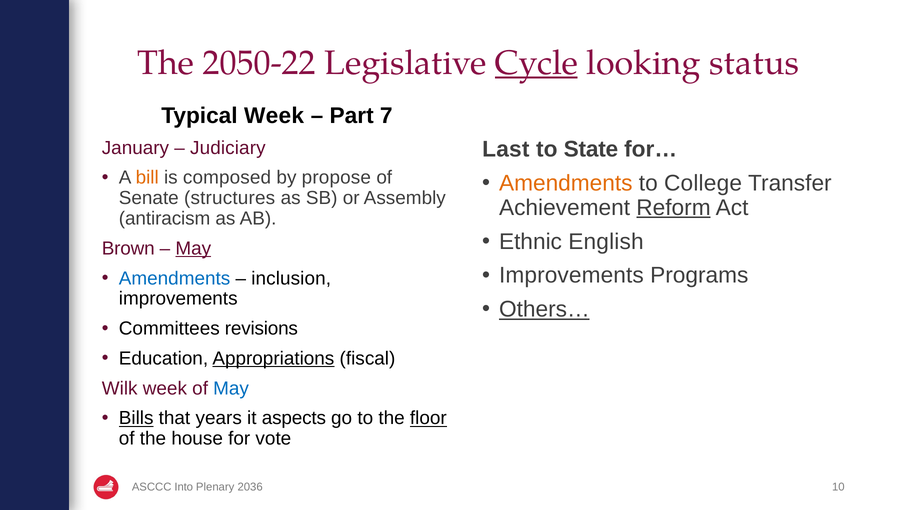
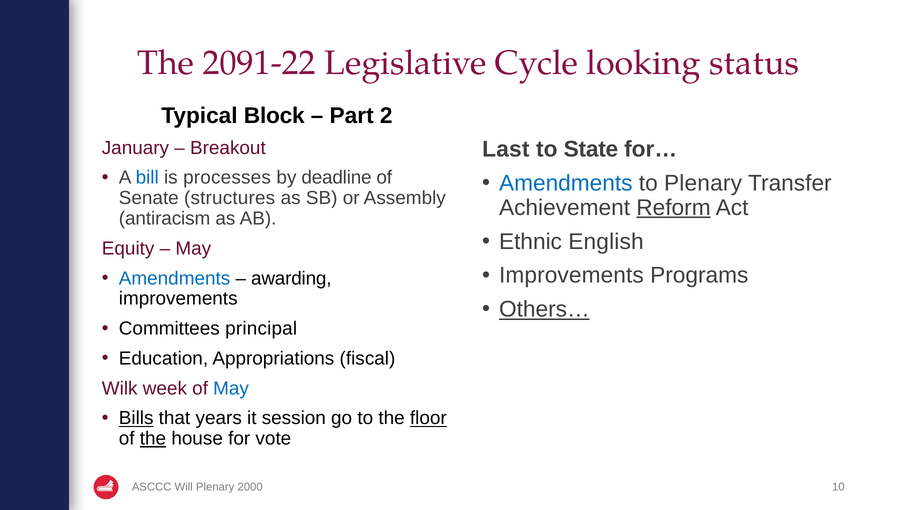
2050-22: 2050-22 -> 2091-22 (259, 63)
Cycle underline: present -> none (536, 63)
Typical Week: Week -> Block (274, 116)
7: 7 -> 2 (386, 116)
Judiciary: Judiciary -> Breakout (228, 148)
bill colour: orange -> blue (147, 178)
composed: composed -> processes (227, 178)
propose: propose -> deadline (337, 178)
Amendments colour: orange -> blue (566, 183)
to College: College -> Plenary (703, 183)
Brown: Brown -> Equity (128, 249)
May underline: present -> none (193, 249)
inclusion: inclusion -> awarding (291, 278)
revisions: revisions -> principal (261, 329)
Appropriations underline: present -> none (273, 359)
aspects: aspects -> session (294, 418)
the underline: none -> present (153, 439)
Into: Into -> Will (184, 487)
2036: 2036 -> 2000 (250, 487)
